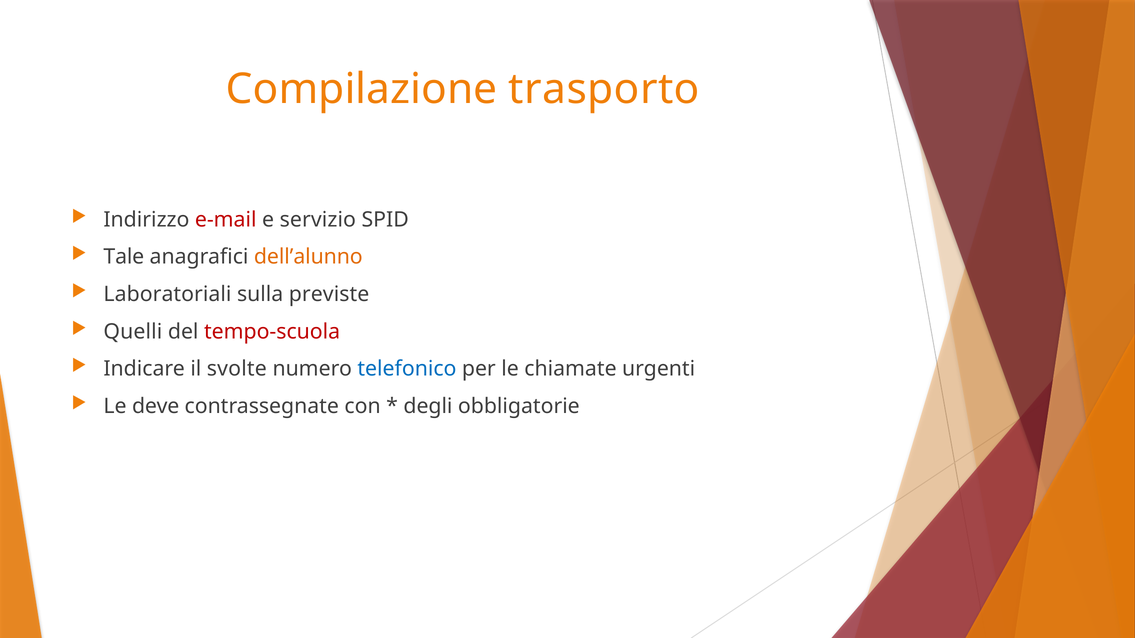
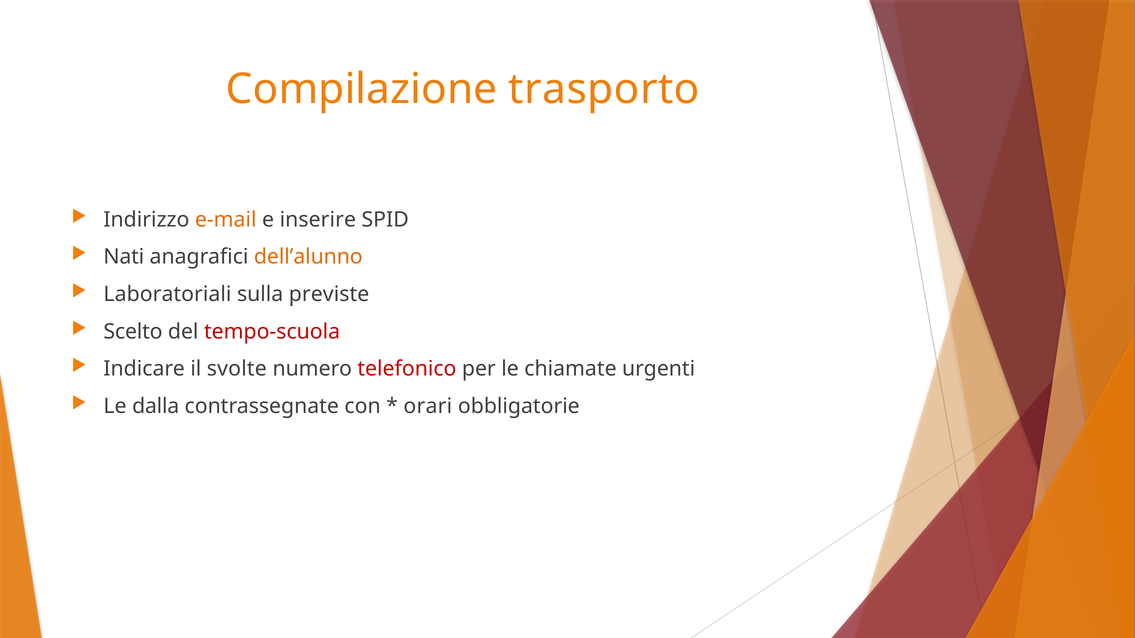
e-mail colour: red -> orange (226, 220)
servizio: servizio -> inserire (318, 220)
Tale: Tale -> Nati (124, 257)
Quelli: Quelli -> Scelto (133, 332)
telefonico colour: blue -> red (407, 369)
deve: deve -> dalla (156, 406)
degli: degli -> orari (428, 406)
